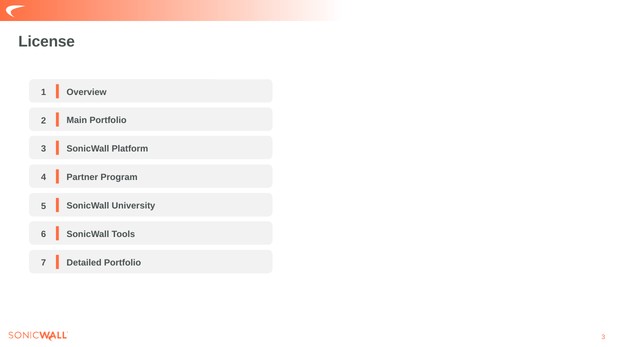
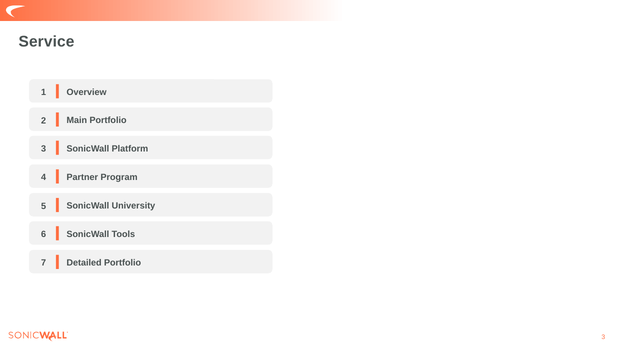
License: License -> Service (46, 42)
